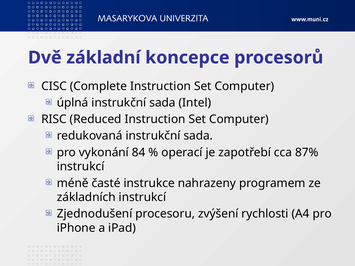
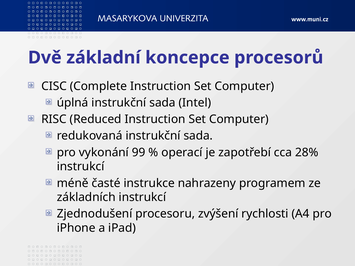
84: 84 -> 99 (139, 153)
87%: 87% -> 28% (307, 153)
